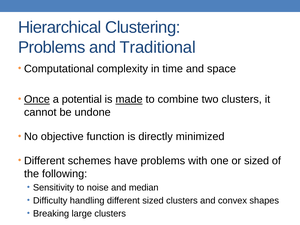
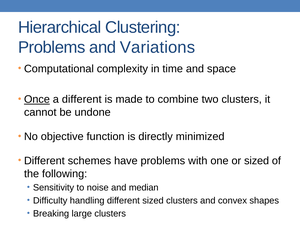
Traditional: Traditional -> Variations (158, 47)
a potential: potential -> different (82, 99)
made underline: present -> none (129, 99)
